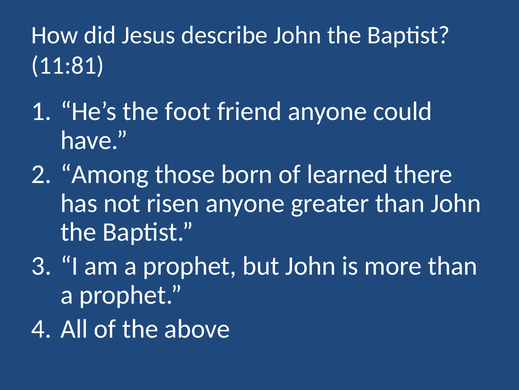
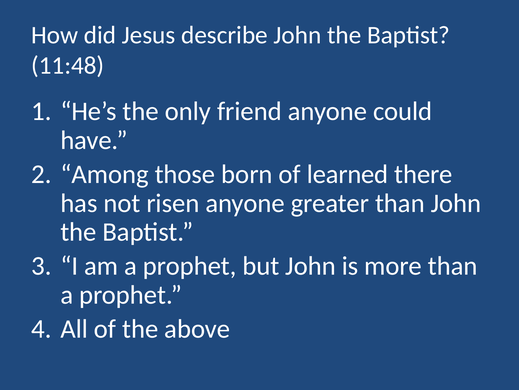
11:81: 11:81 -> 11:48 (68, 65)
foot: foot -> only (188, 111)
